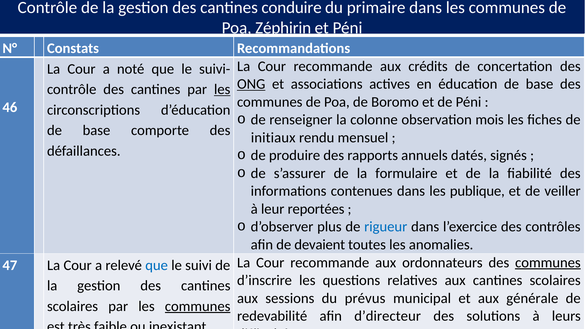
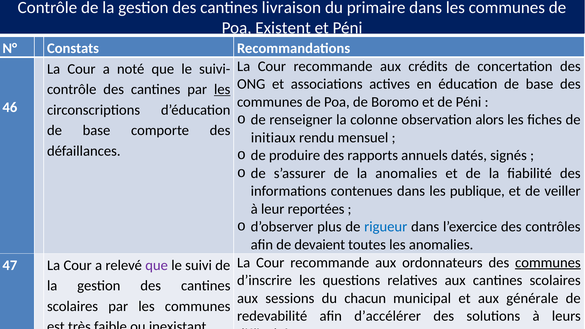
conduire: conduire -> livraison (291, 8)
Zéphirin: Zéphirin -> Existent (283, 28)
ONG underline: present -> none (251, 84)
mois: mois -> alors (490, 120)
la formulaire: formulaire -> anomalies (406, 173)
que colour: blue -> purple (157, 265)
prévus: prévus -> chacun (365, 298)
communes underline: present -> none (198, 306)
d’directeur: d’directeur -> d’accélérer (388, 316)
